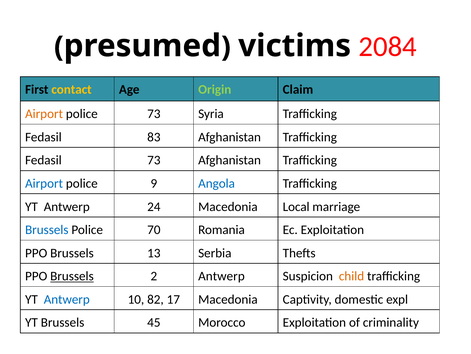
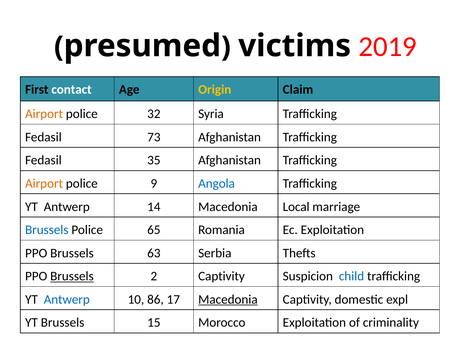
2084: 2084 -> 2019 (388, 47)
contact colour: yellow -> white (72, 89)
Origin colour: light green -> yellow (215, 89)
police 73: 73 -> 32 (154, 114)
83: 83 -> 73 (154, 137)
Fedasil 73: 73 -> 35 (154, 160)
Airport colour: blue -> orange (44, 183)
24: 24 -> 14 (154, 206)
70: 70 -> 65 (154, 229)
13: 13 -> 63 (154, 253)
2 Antwerp: Antwerp -> Captivity (221, 276)
child colour: orange -> blue (352, 276)
82: 82 -> 86 (155, 299)
Macedonia underline: none -> present (228, 299)
45: 45 -> 15 (154, 322)
